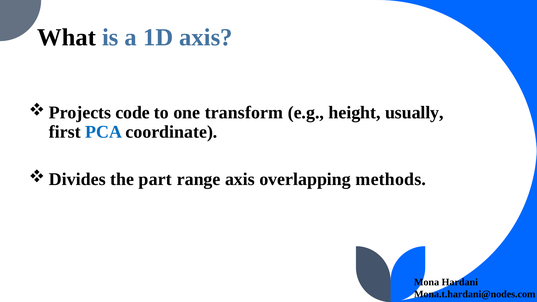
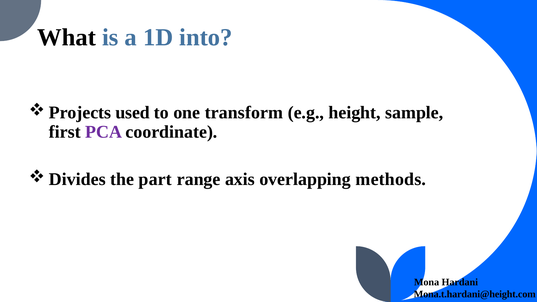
1D axis: axis -> into (206, 37)
code: code -> used (133, 112)
usually: usually -> sample (414, 112)
PCA colour: blue -> purple (104, 132)
Mona.t.hardani@nodes.com: Mona.t.hardani@nodes.com -> Mona.t.hardani@height.com (475, 294)
